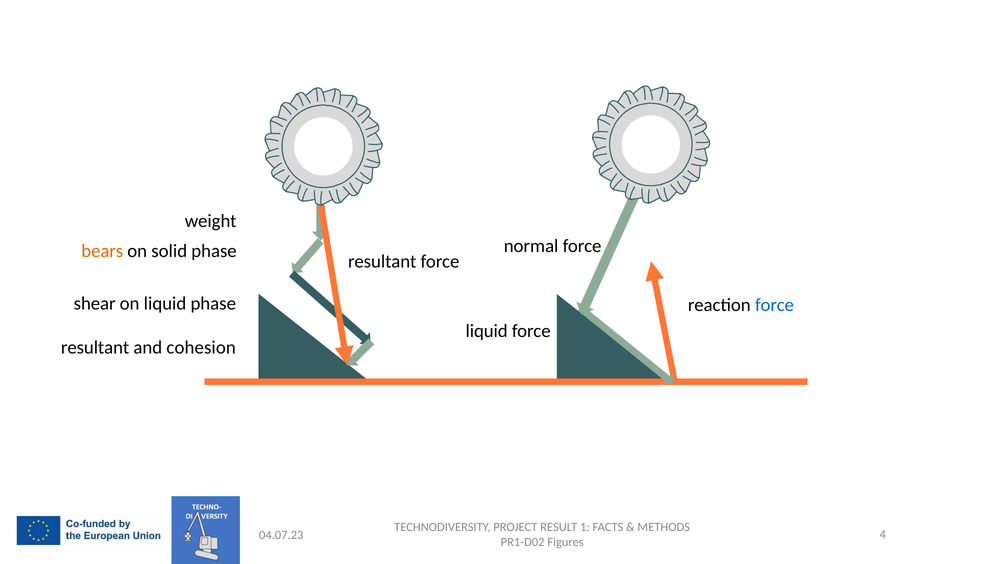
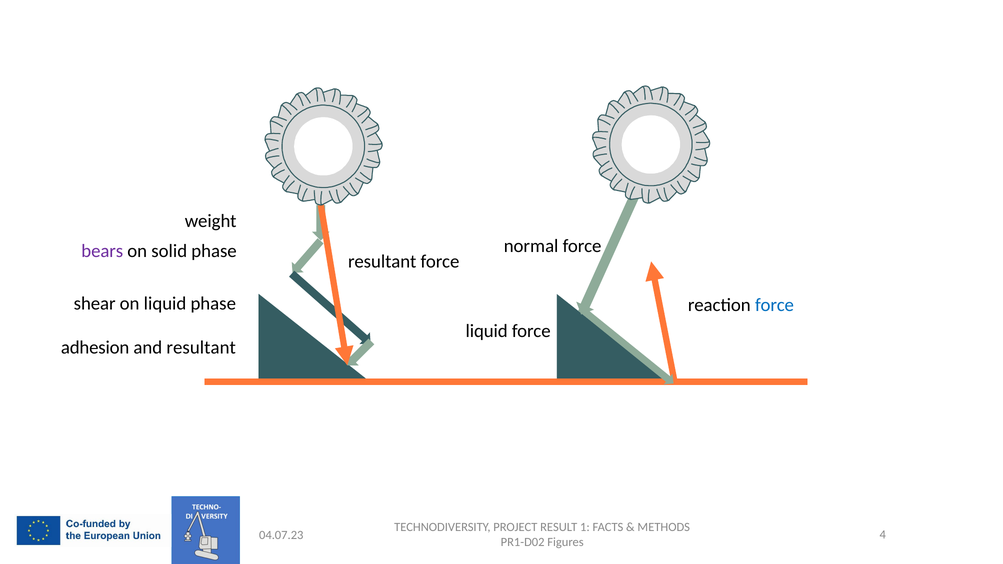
bears colour: orange -> purple (102, 251)
resultant: resultant -> adhesion (95, 348)
and cohesion: cohesion -> resultant (201, 348)
